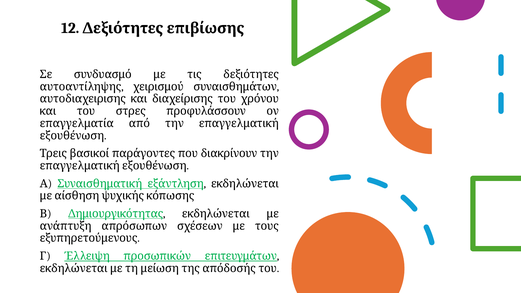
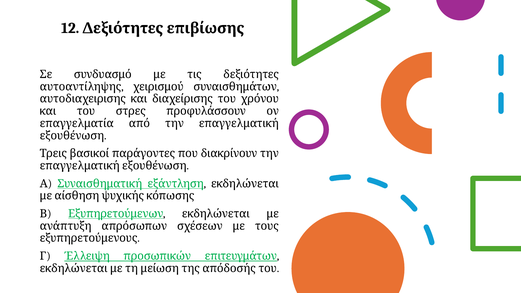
Δημιουργικότητας: Δημιουργικότητας -> Εξυπηρετούμενων (116, 214)
